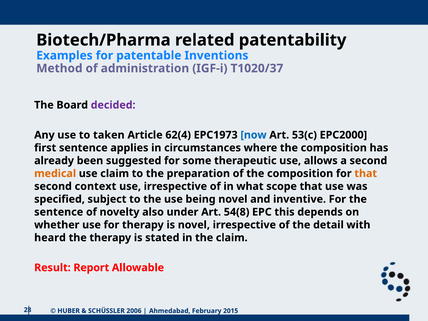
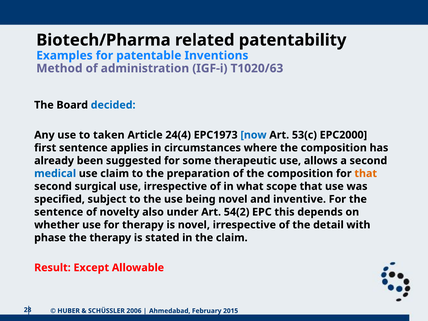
T1020/37: T1020/37 -> T1020/63 (257, 68)
decided colour: purple -> blue (113, 105)
62(4: 62(4 -> 24(4 (178, 135)
medical colour: orange -> blue (55, 173)
context: context -> surgical (96, 186)
54(8: 54(8 -> 54(2 (237, 212)
heard: heard -> phase (50, 238)
Report: Report -> Except (91, 268)
